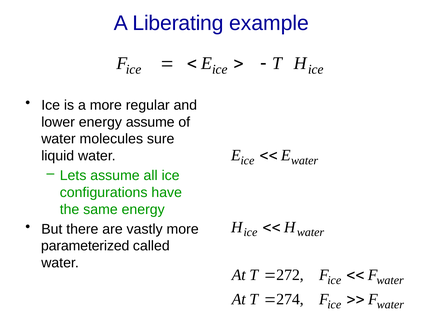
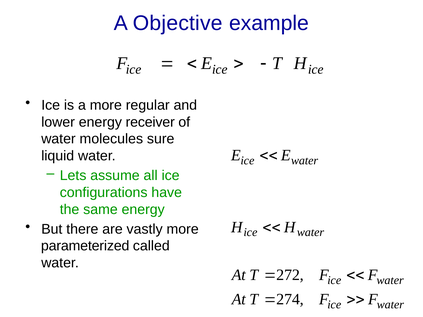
Liberating: Liberating -> Objective (178, 23)
energy assume: assume -> receiver (150, 122)
